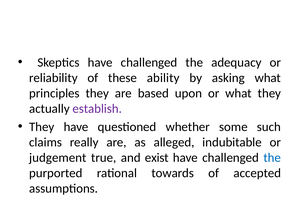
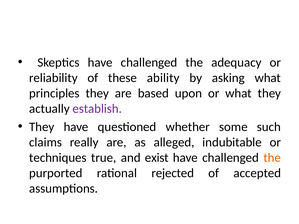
judgement: judgement -> techniques (58, 158)
the colour: blue -> orange (272, 158)
towards: towards -> rejected (173, 173)
